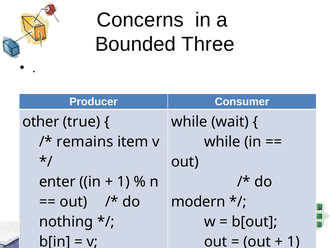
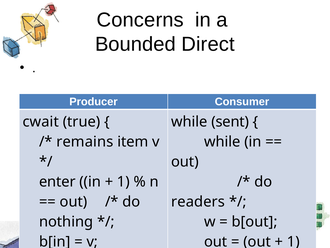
Three: Three -> Direct (208, 44)
other: other -> cwait (41, 122)
wait: wait -> sent (230, 122)
modern: modern -> readers (198, 201)
